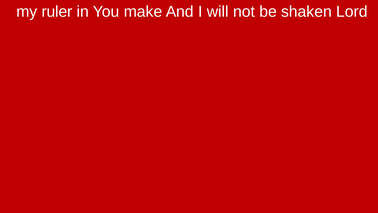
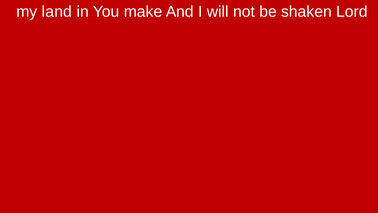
ruler: ruler -> land (57, 12)
